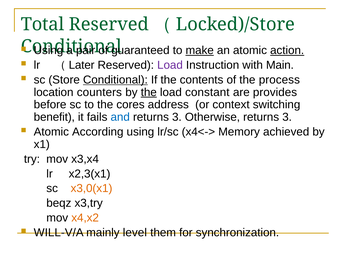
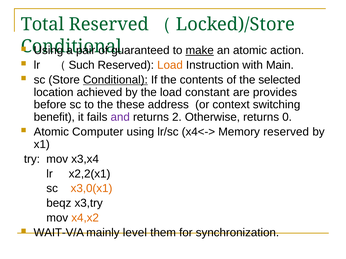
action underline: present -> none (287, 50)
Later: Later -> Such (82, 65)
Load colour: purple -> orange (170, 65)
process: process -> selected (279, 80)
counters: counters -> achieved (99, 92)
the underline: present -> none (149, 92)
cores: cores -> these (131, 105)
and colour: blue -> purple (120, 117)
3: 3 -> 2 (177, 117)
Otherwise returns 3: 3 -> 0 (287, 117)
According: According -> Computer (98, 132)
Memory achieved: achieved -> reserved (286, 132)
x2,3(x1: x2,3(x1 -> x2,2(x1 (90, 174)
WILL-V/A: WILL-V/A -> WAIT-V/A (59, 233)
